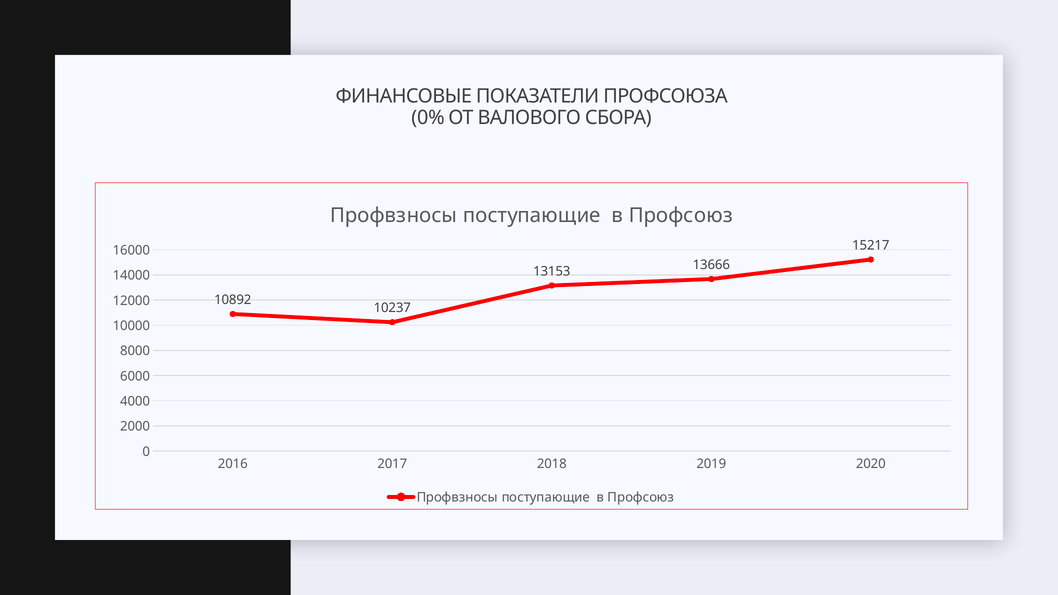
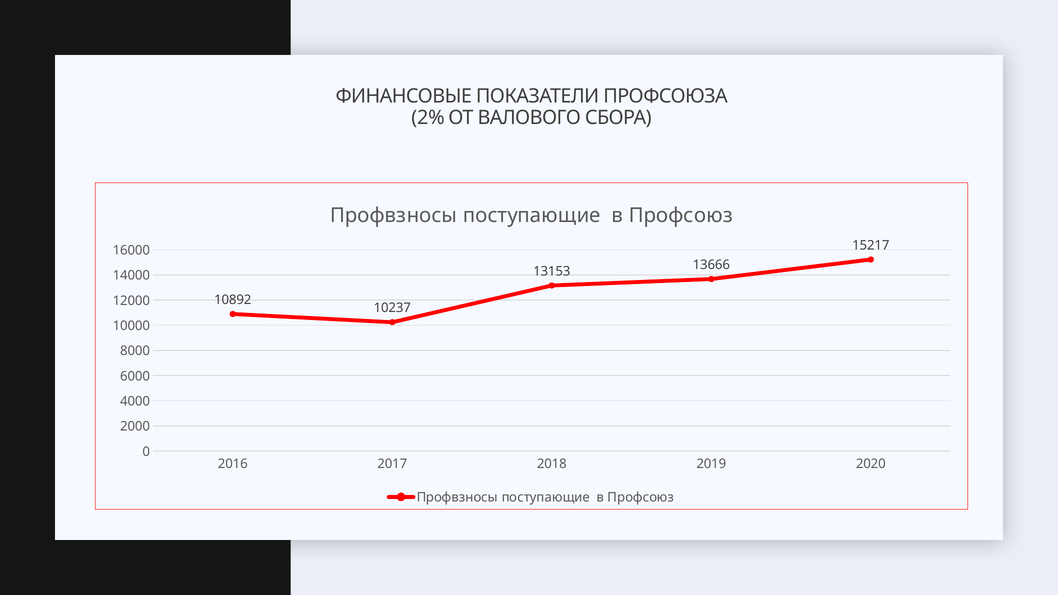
0%: 0% -> 2% (428, 118)
